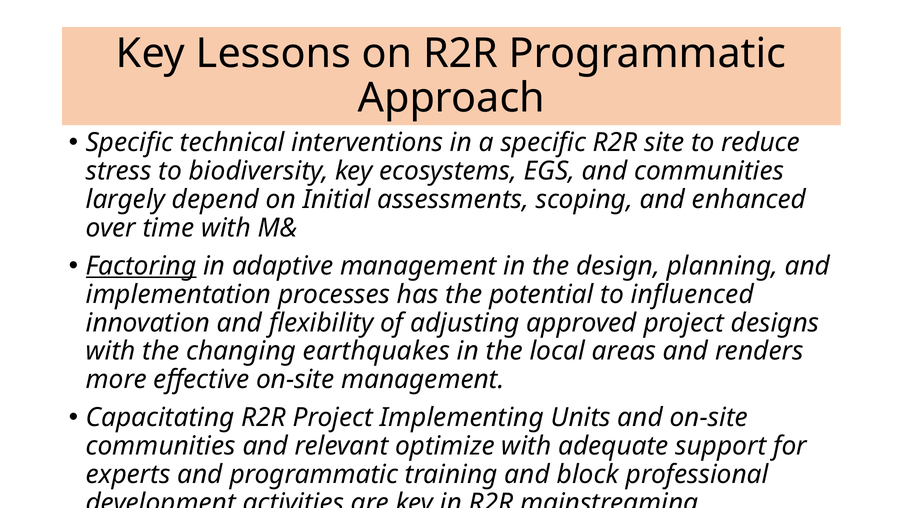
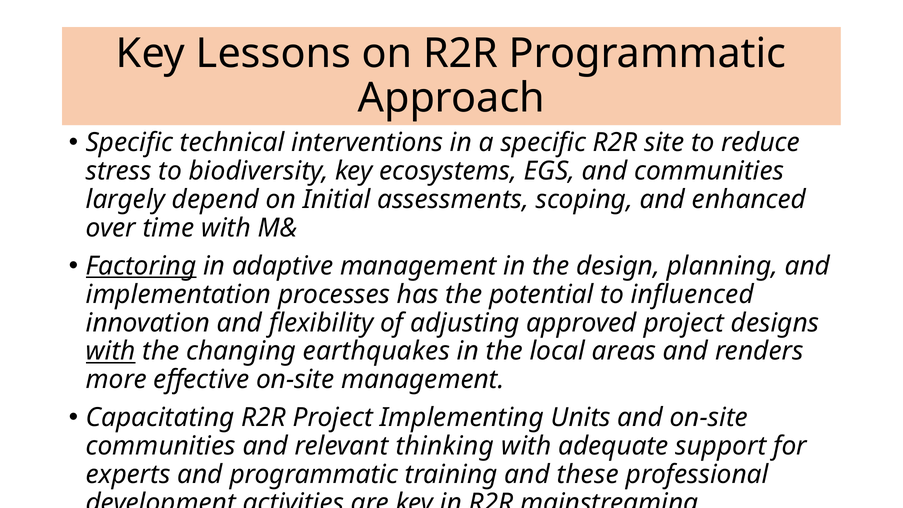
with underline: none -> present (111, 351)
optimize: optimize -> thinking (445, 446)
block: block -> these (588, 474)
